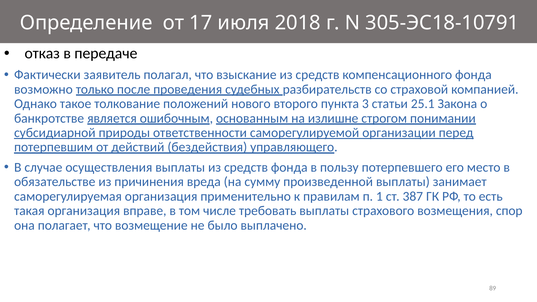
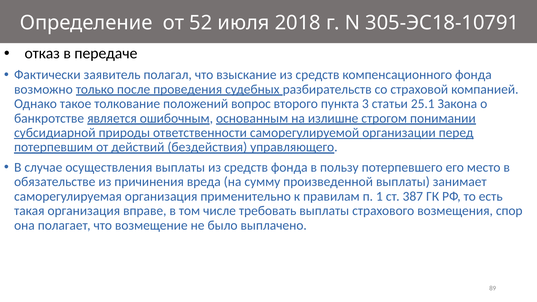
17: 17 -> 52 (201, 23)
нового: нового -> вопрос (251, 104)
